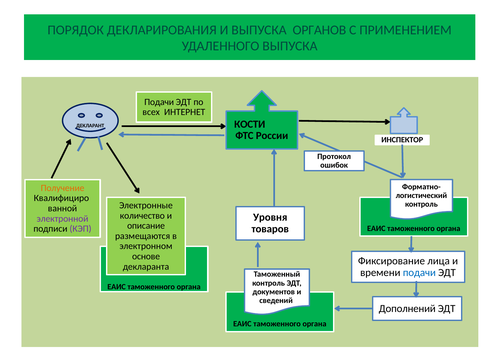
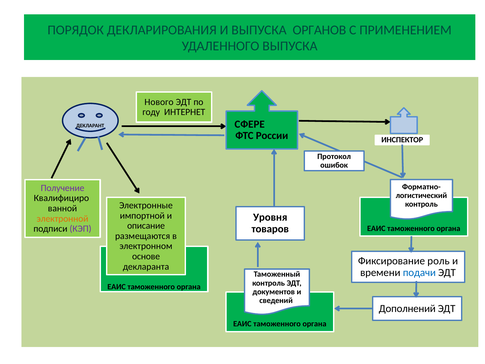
Подачи: Подачи -> Нового (159, 102)
всех: всех -> году (151, 112)
КОСТИ: КОСТИ -> СФЕРЕ (250, 124)
Получение colour: orange -> purple (63, 188)
количество: количество -> импортной (142, 215)
электронной colour: purple -> orange (63, 218)
лица: лица -> роль (439, 261)
